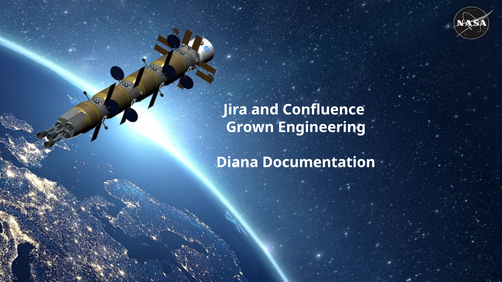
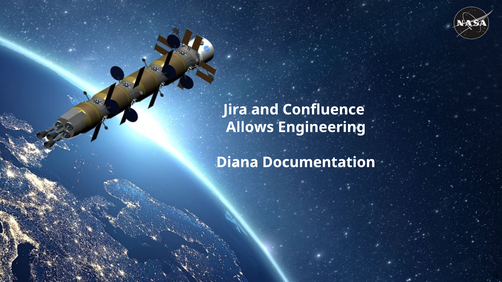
Grown: Grown -> Allows (250, 127)
